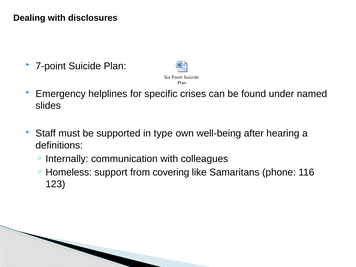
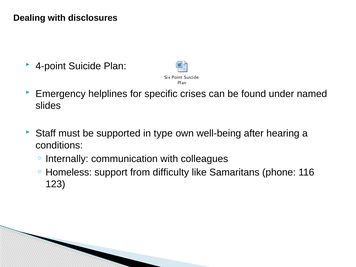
7-point: 7-point -> 4-point (51, 66)
definitions: definitions -> conditions (59, 145)
covering: covering -> difficulty (171, 172)
